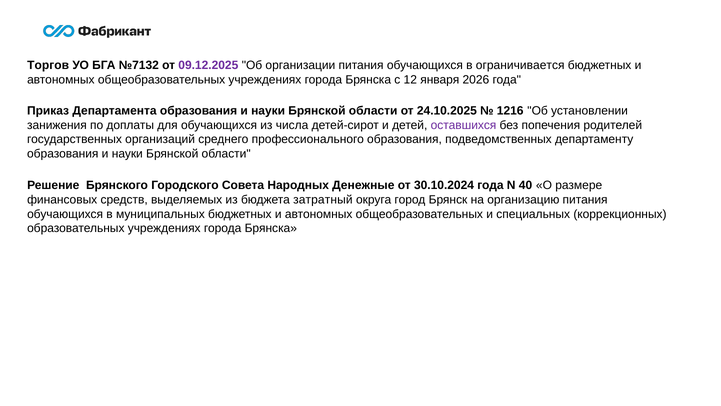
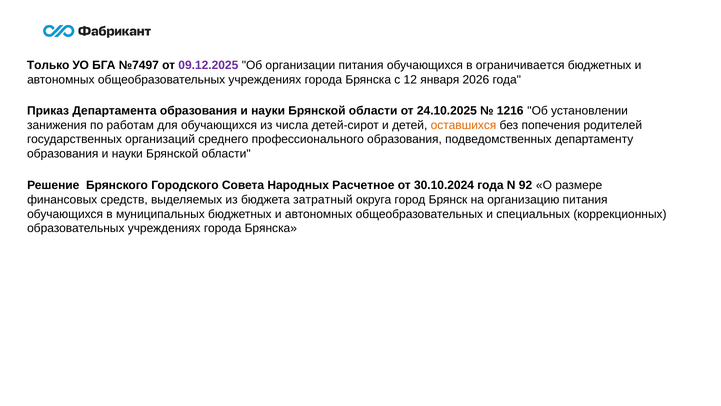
Торгов: Торгов -> Только (48, 65)
№7132: №7132 -> №7497 (139, 65)
доплаты: доплаты -> работам (130, 125)
оставшихся colour: purple -> orange (463, 125)
Денежные: Денежные -> Расчетное (363, 185)
40: 40 -> 92 (526, 185)
